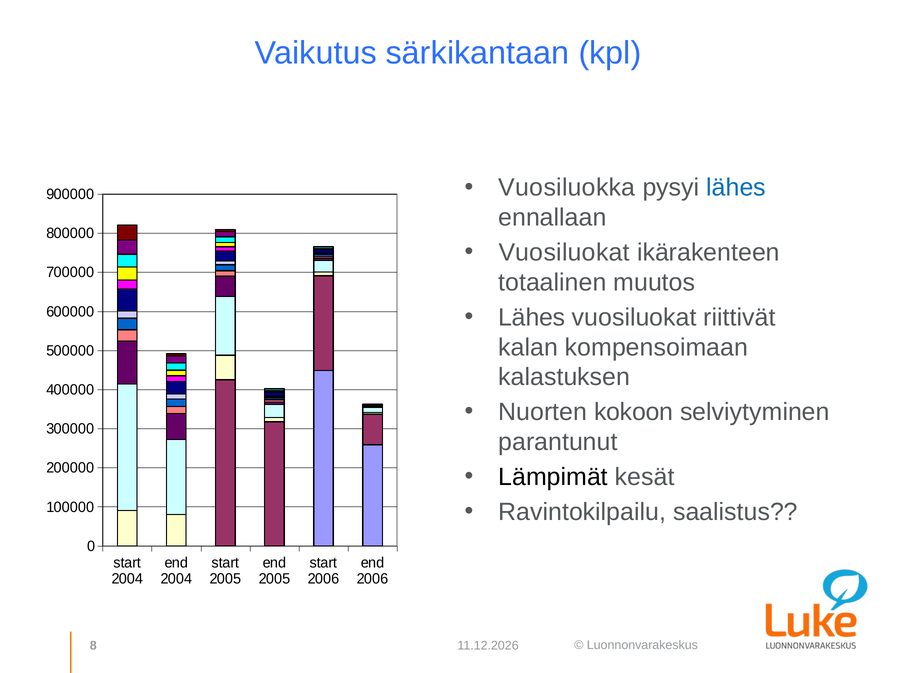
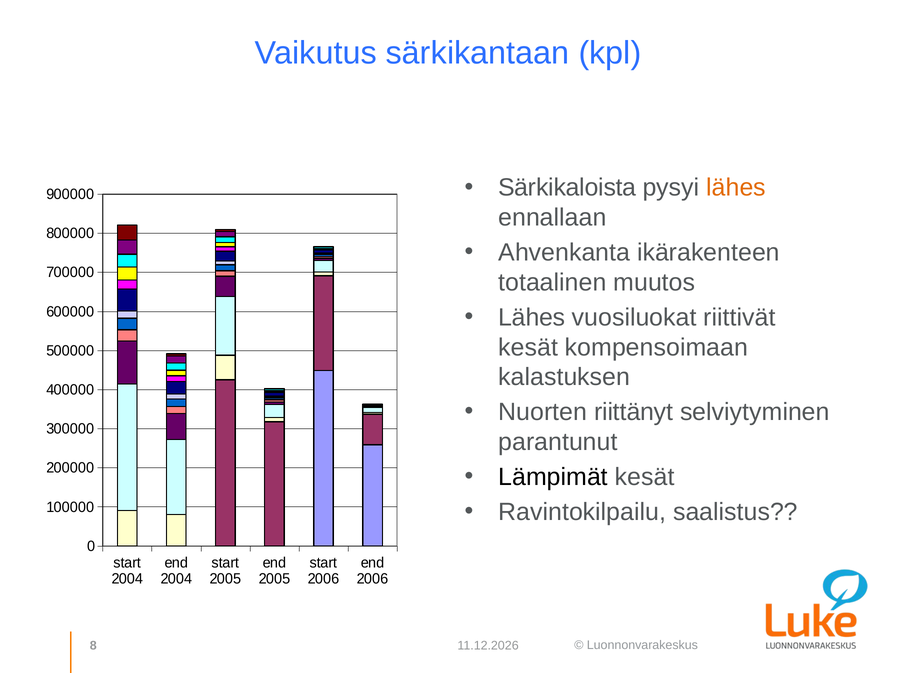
Vuosiluokka: Vuosiluokka -> Särkikaloista (567, 188)
lähes colour: blue -> orange (736, 188)
Vuosiluokat: Vuosiluokat -> Ahvenkanta (564, 252)
kalan: kalan -> kesät (528, 347)
kokoon: kokoon -> riittänyt (634, 412)
